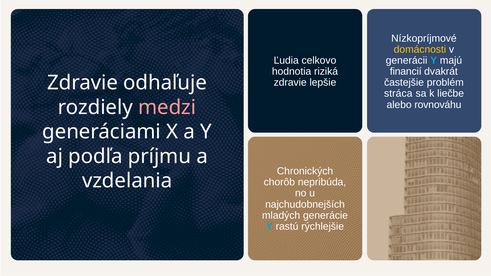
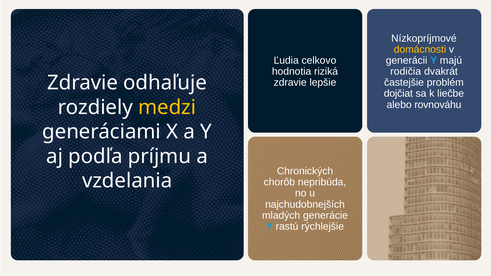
financií: financií -> rodičia (406, 72)
stráca: stráca -> dojčiat (398, 94)
medzi colour: pink -> yellow (167, 107)
